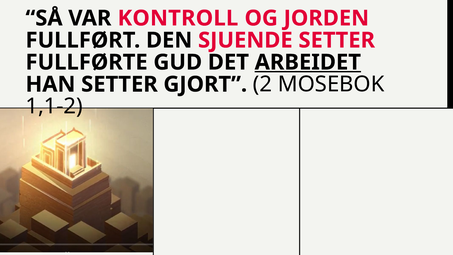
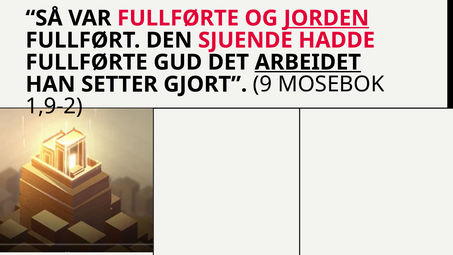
VAR KONTROLL: KONTROLL -> FULLFØRTE (178, 18)
JORDEN underline: none -> present (326, 18)
SJUENDE SETTER: SETTER -> HADDE (337, 40)
2: 2 -> 9 (263, 84)
1,1-2: 1,1-2 -> 1,9-2 (54, 106)
